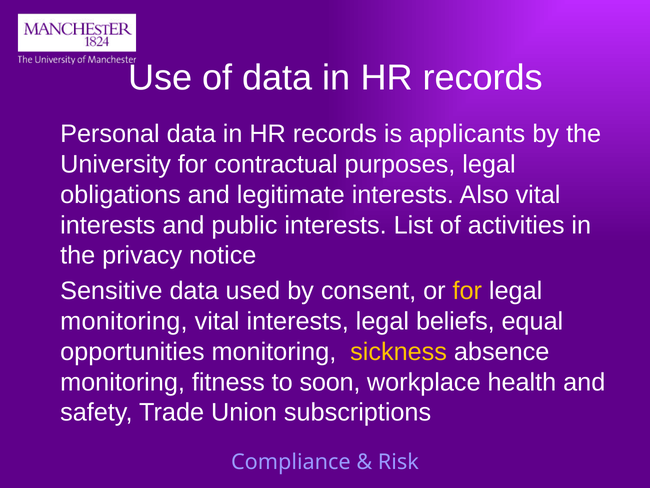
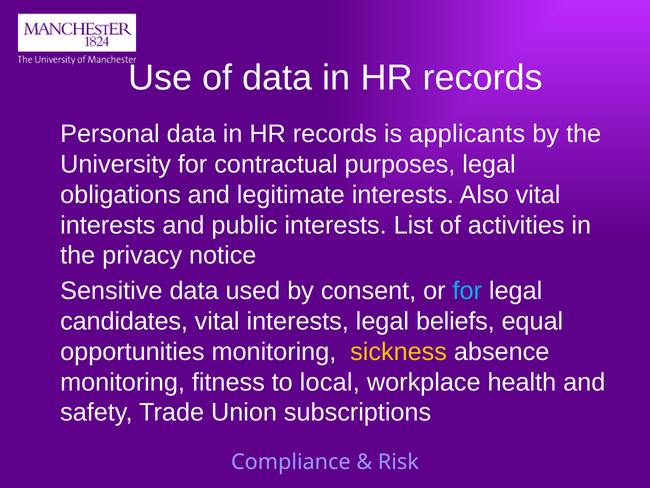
for colour: yellow -> light blue (467, 291)
monitoring: monitoring -> candidates (124, 321)
soon: soon -> local (330, 382)
